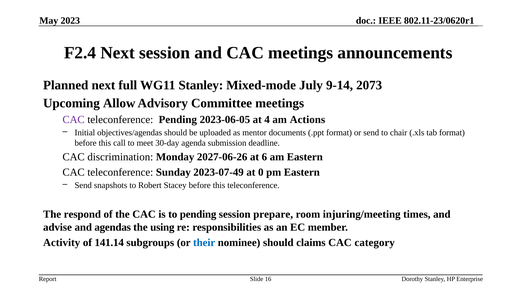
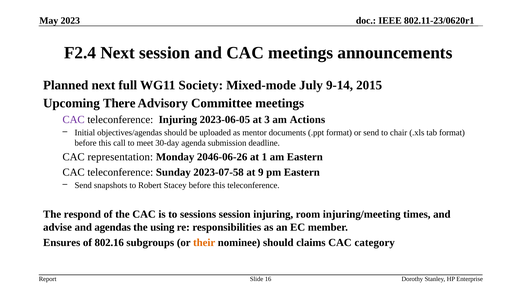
WG11 Stanley: Stanley -> Society (201, 85)
2073: 2073 -> 2015 (369, 85)
Allow: Allow -> There (119, 103)
teleconference Pending: Pending -> Injuring (178, 120)
4: 4 -> 3 (267, 120)
discrimination: discrimination -> representation (120, 157)
2027-06-26: 2027-06-26 -> 2046-06-26 (222, 157)
6: 6 -> 1 (264, 157)
2023-07-49: 2023-07-49 -> 2023-07-58 (219, 172)
0: 0 -> 9 (261, 172)
to pending: pending -> sessions (198, 214)
session prepare: prepare -> injuring (273, 214)
Activity: Activity -> Ensures (62, 242)
141.14: 141.14 -> 802.16 (109, 242)
their colour: blue -> orange (204, 242)
